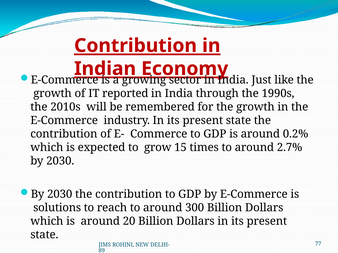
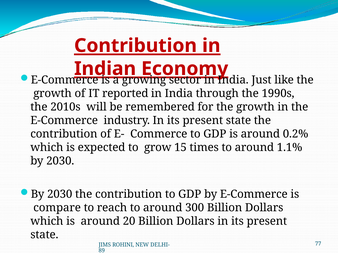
2.7%: 2.7% -> 1.1% (290, 148)
solutions: solutions -> compare (57, 208)
